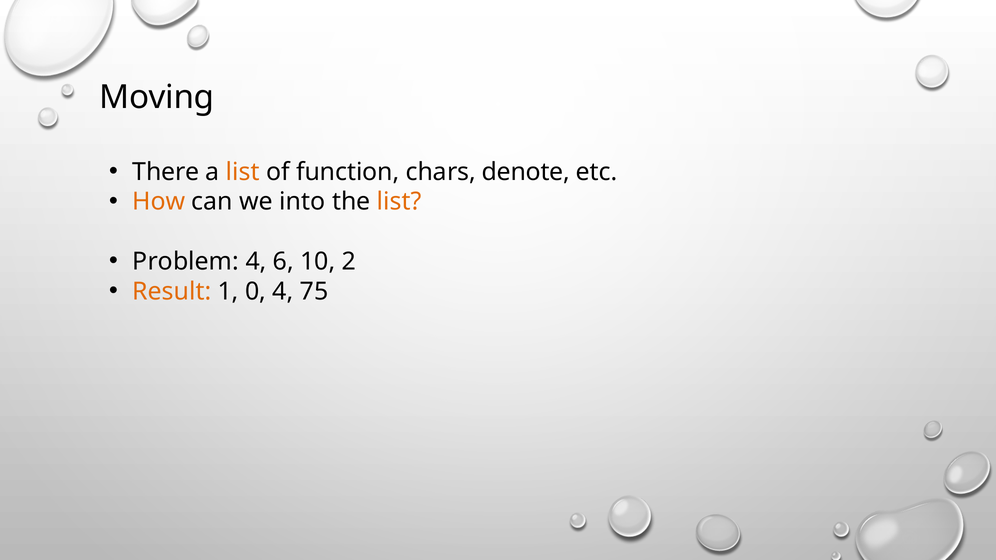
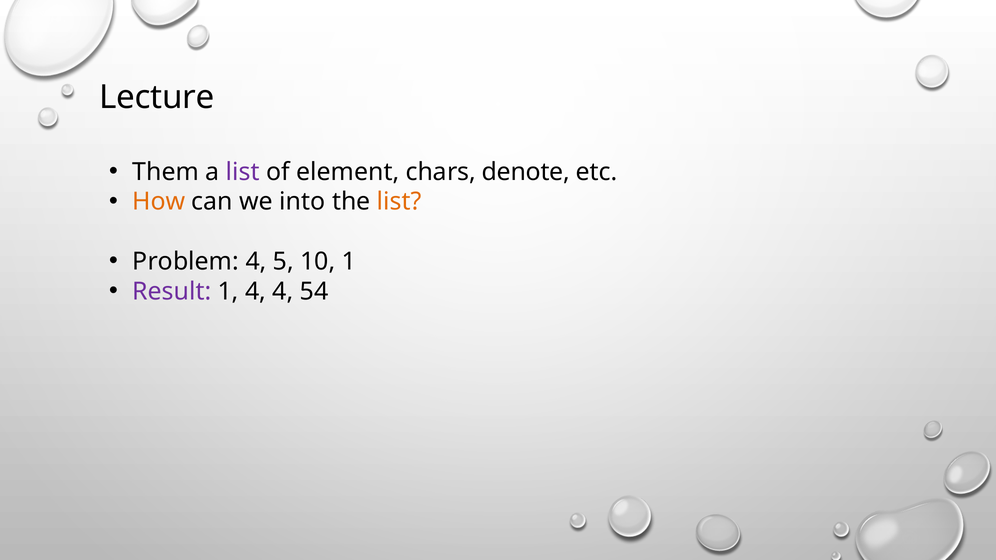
Moving: Moving -> Lecture (157, 97)
There: There -> Them (166, 172)
list colour: orange -> purple (243, 172)
function: function -> element (348, 172)
6: 6 -> 5 (283, 262)
10 2: 2 -> 1 (349, 262)
Result colour: orange -> purple (172, 291)
1 0: 0 -> 4 (256, 291)
75: 75 -> 54 (314, 291)
